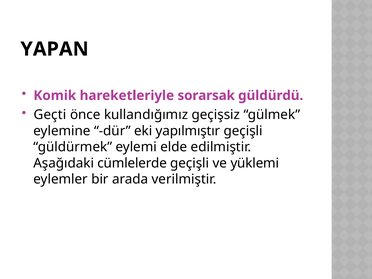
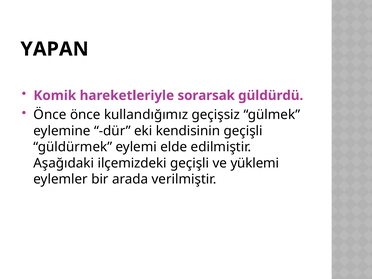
Geçti: Geçti -> Önce (50, 115)
yapılmıştır: yapılmıştır -> kendisinin (188, 131)
cümlelerde: cümlelerde -> ilçemizdeki (132, 163)
